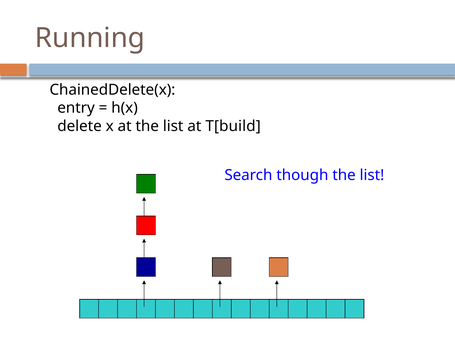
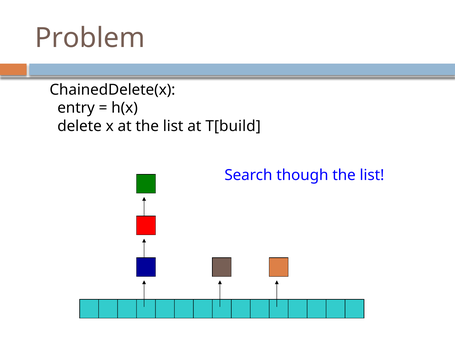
Running: Running -> Problem (90, 38)
